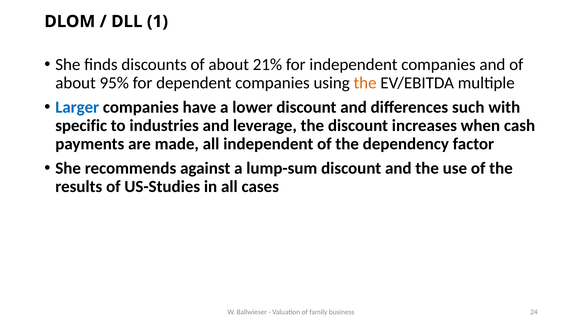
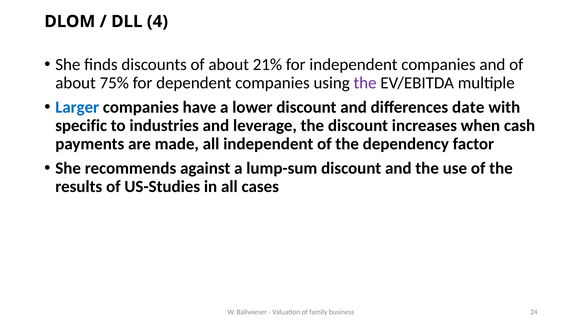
1: 1 -> 4 (157, 21)
95%: 95% -> 75% (114, 83)
the colour: orange -> purple (365, 83)
such: such -> date (468, 107)
